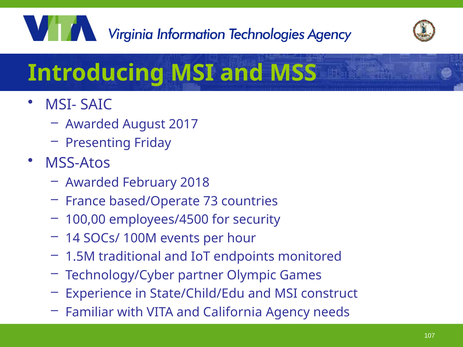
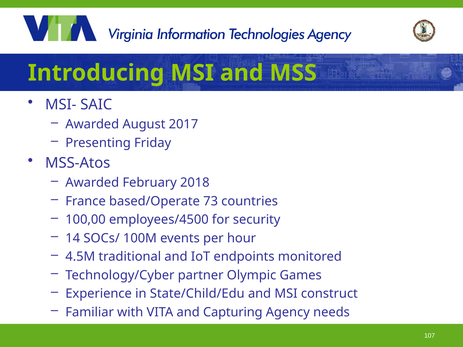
1.5M: 1.5M -> 4.5M (80, 257)
California: California -> Capturing (233, 312)
